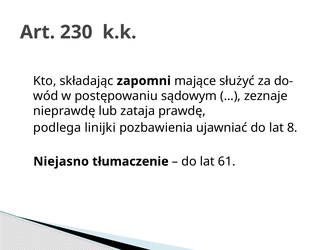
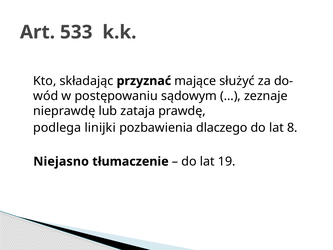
230: 230 -> 533 (76, 32)
zapomni: zapomni -> przyznać (144, 81)
ujawniać: ujawniać -> dlaczego (222, 128)
61: 61 -> 19 (227, 161)
